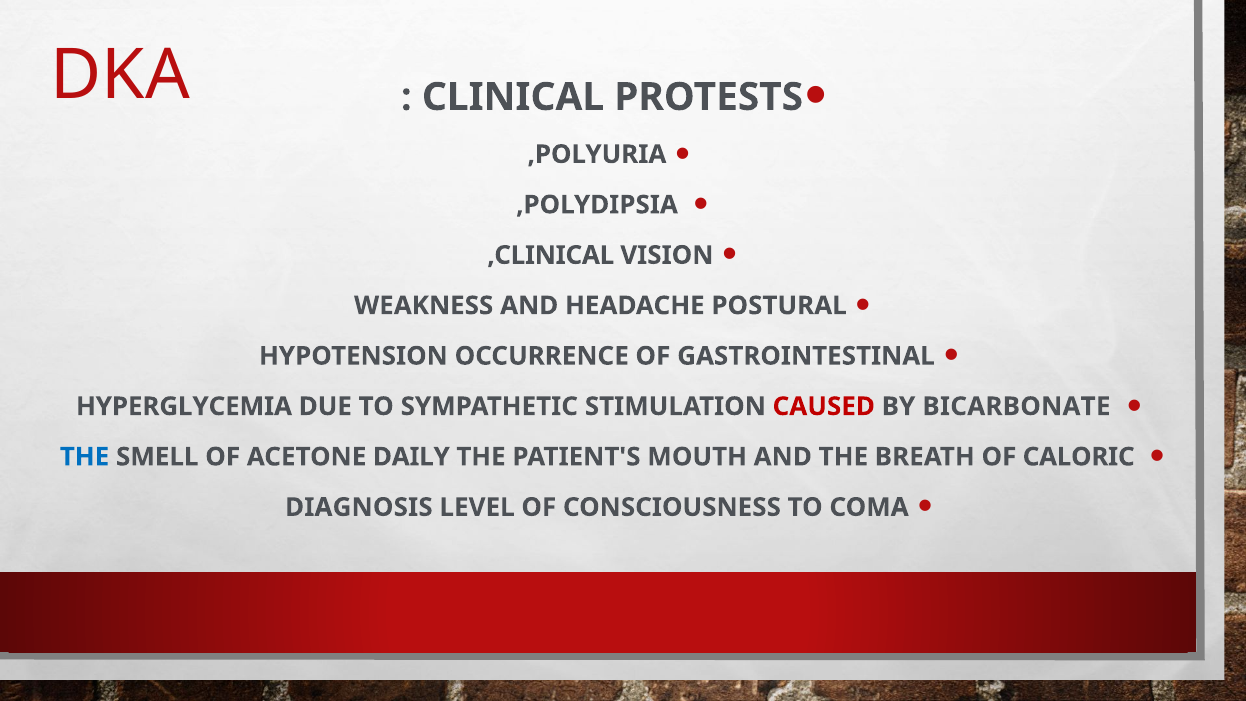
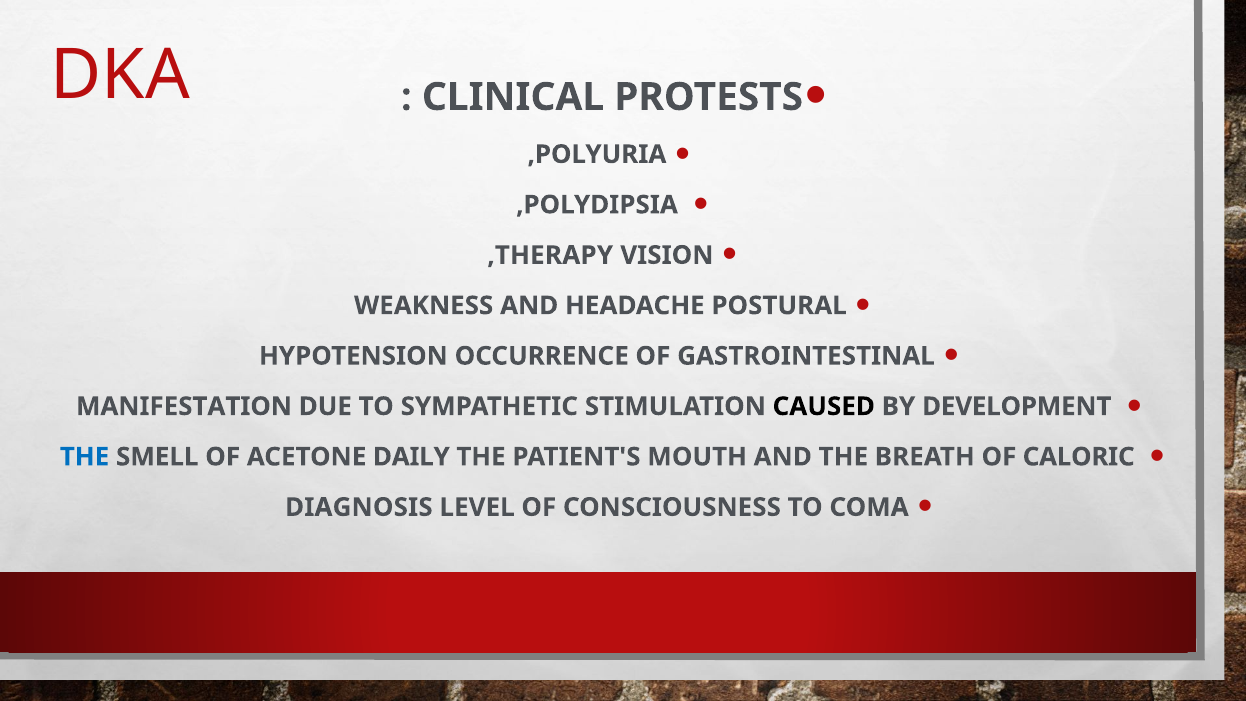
CLINICAL: CLINICAL -> THERAPY (554, 255)
HYPERGLYCEMIA: HYPERGLYCEMIA -> MANIFESTATION (184, 406)
CAUSED colour: red -> black (824, 406)
BICARBONATE: BICARBONATE -> DEVELOPMENT (1017, 406)
